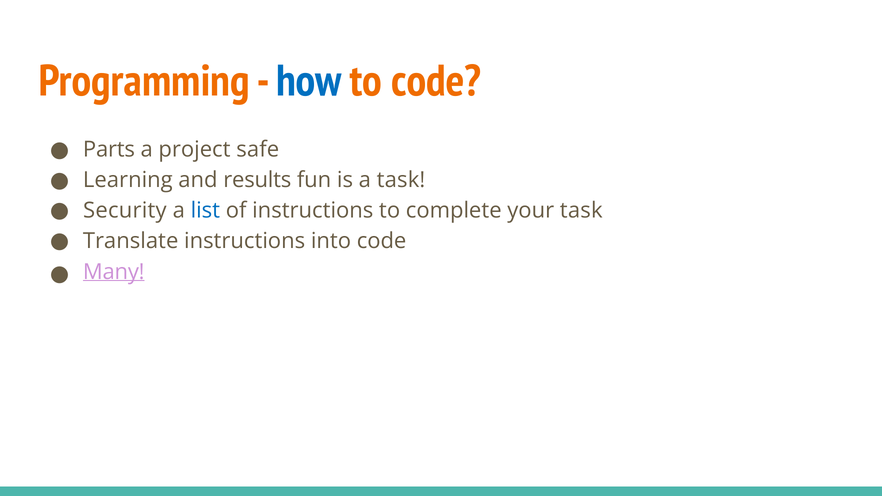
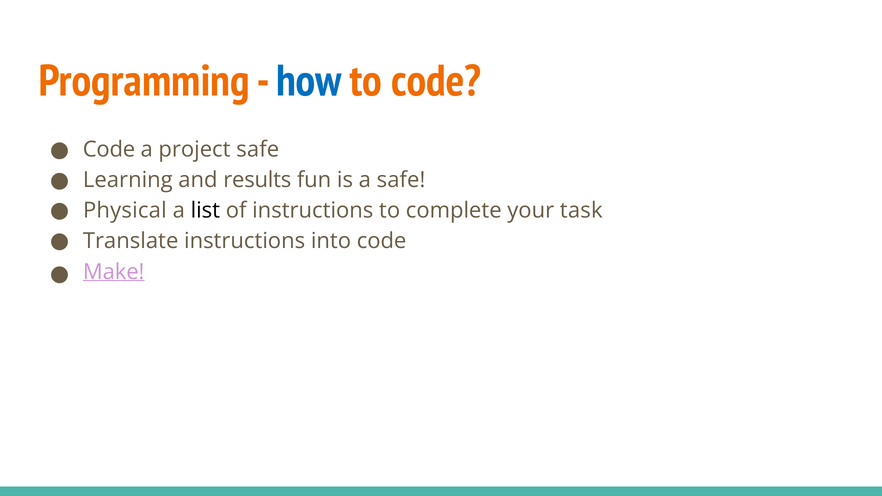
Parts: Parts -> Code (109, 150)
a task: task -> safe (401, 180)
Security: Security -> Physical (125, 211)
list colour: blue -> black (205, 211)
Many: Many -> Make (114, 272)
